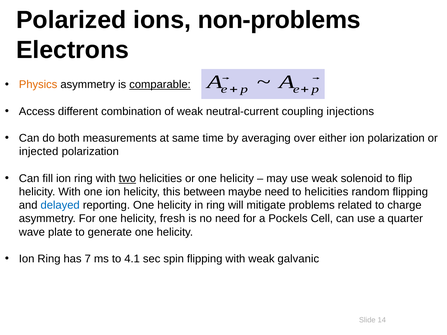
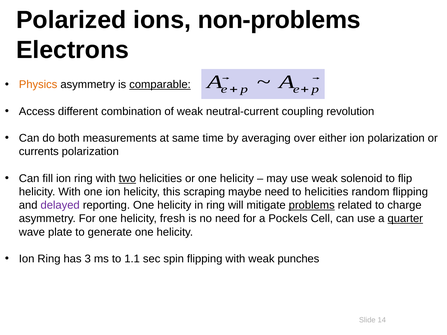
injections: injections -> revolution (350, 112)
injected: injected -> currents (39, 152)
between: between -> scraping (204, 192)
delayed colour: blue -> purple (60, 205)
problems underline: none -> present (312, 205)
quarter underline: none -> present (405, 219)
7: 7 -> 3 (88, 259)
4.1: 4.1 -> 1.1 (132, 259)
galvanic: galvanic -> punches (298, 259)
